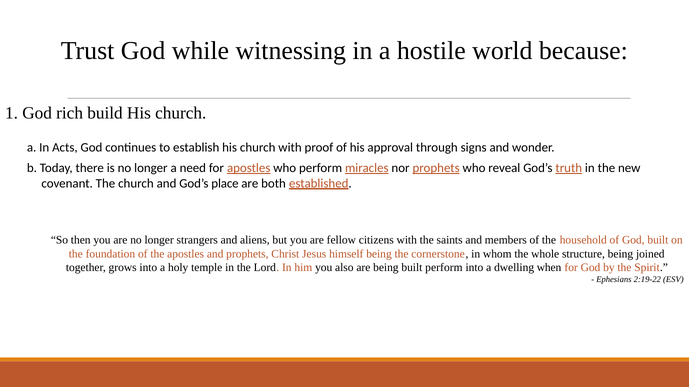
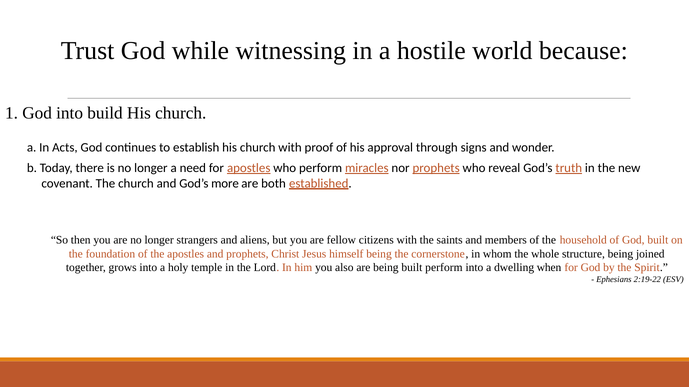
God rich: rich -> into (70, 113)
place: place -> more (225, 184)
